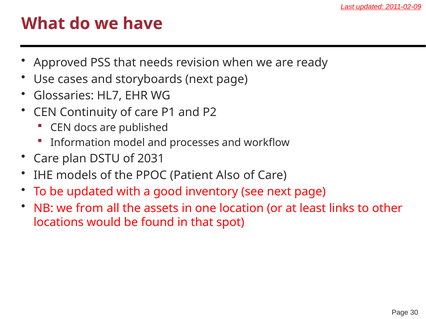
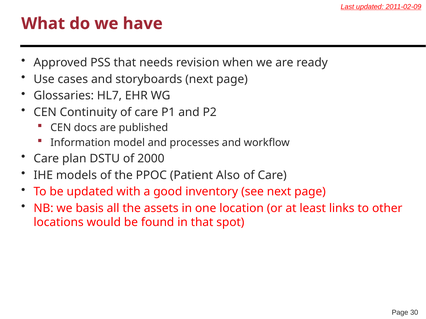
2031: 2031 -> 2000 (151, 159)
from: from -> basis (90, 209)
